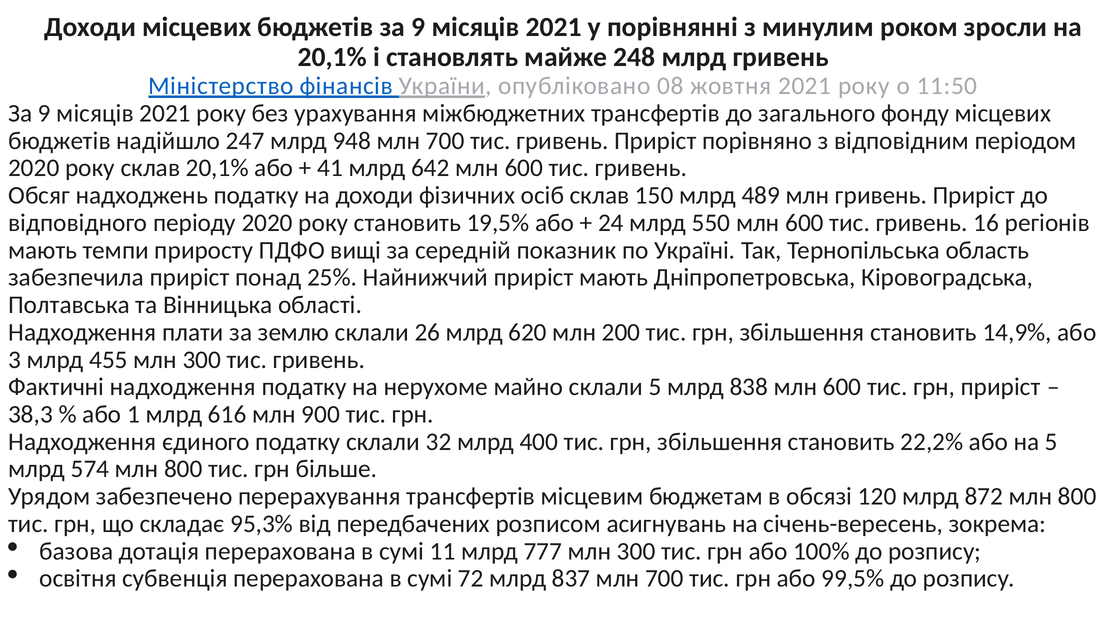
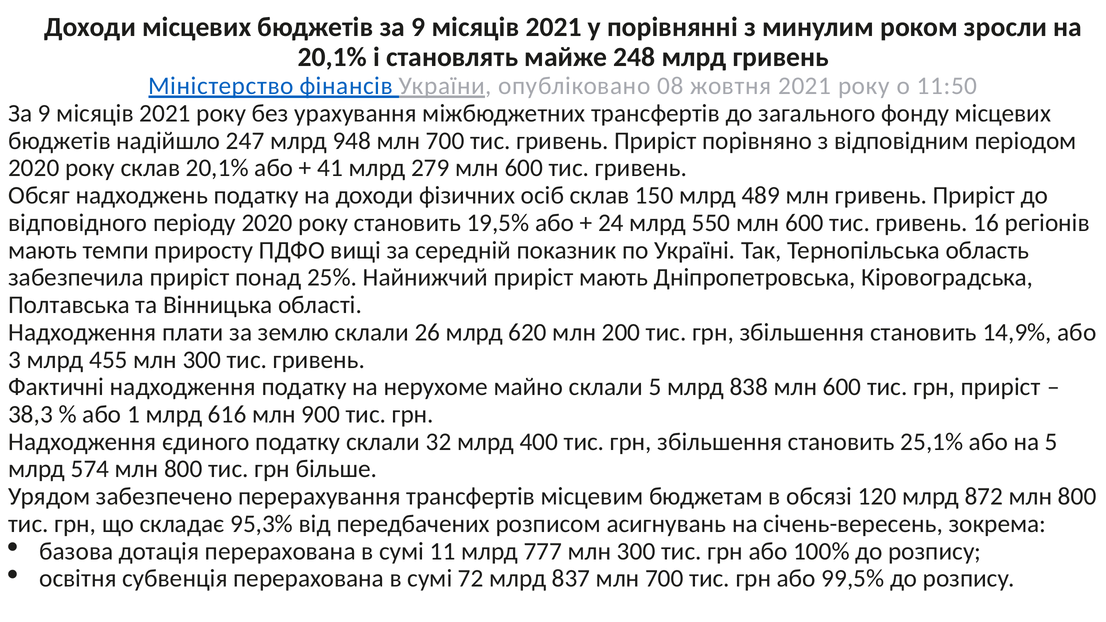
642: 642 -> 279 (430, 168)
22,2%: 22,2% -> 25,1% (932, 442)
